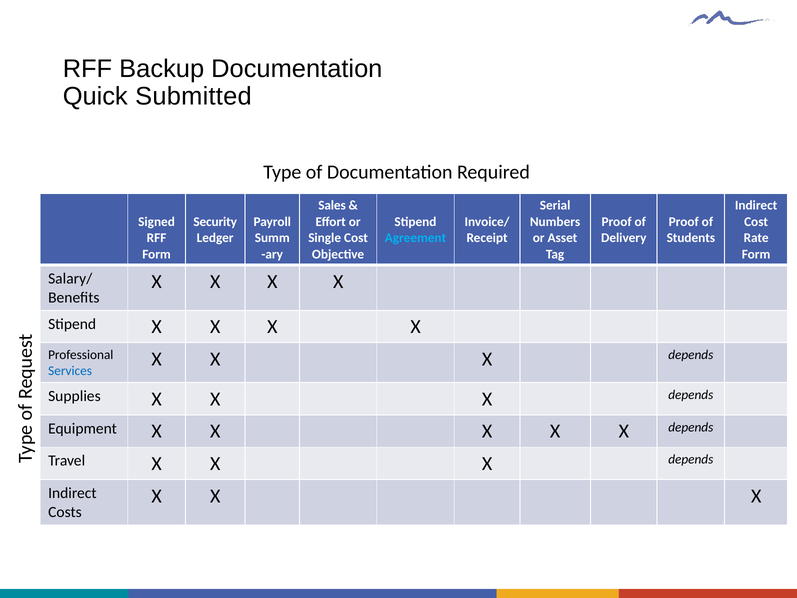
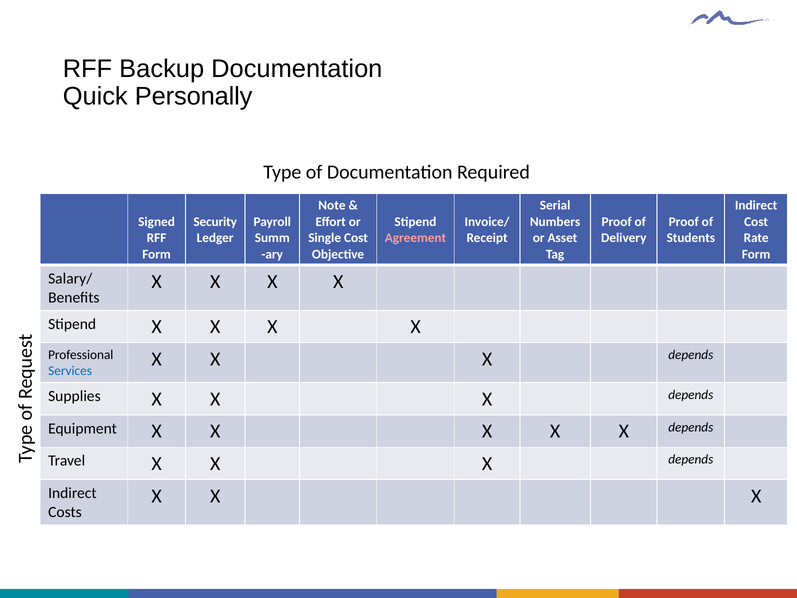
Submitted: Submitted -> Personally (194, 96)
Sales: Sales -> Note (332, 205)
Agreement colour: light blue -> pink (415, 238)
